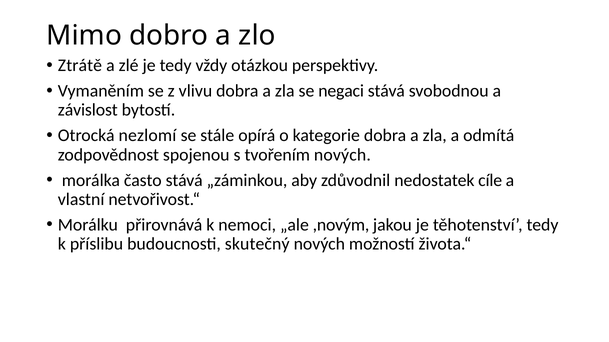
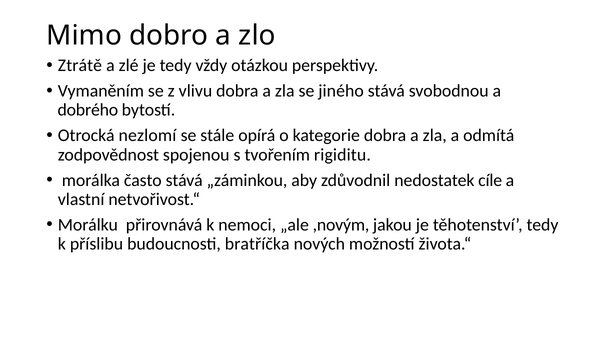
negaci: negaci -> jiného (341, 91)
závislost: závislost -> dobrého (88, 110)
tvořením nových: nových -> rigiditu (342, 155)
skutečný: skutečný -> bratříčka (257, 244)
